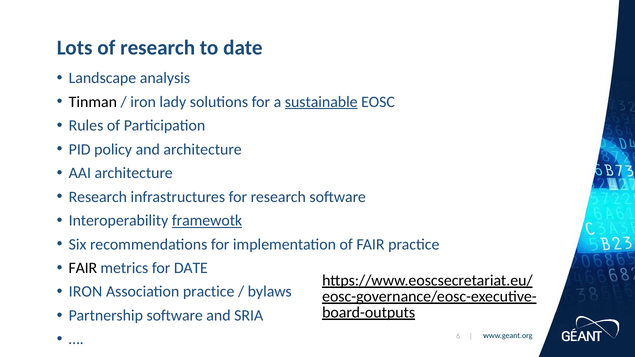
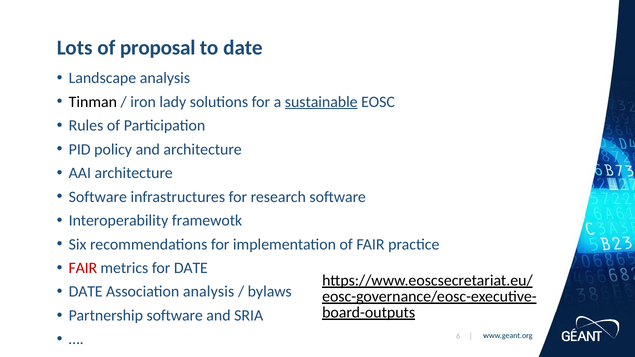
of research: research -> proposal (158, 48)
Research: Research -> Software (98, 197)
framewotk underline: present -> none (207, 221)
FAIR colour: black -> red (83, 268)
IRON: IRON -> DATE (86, 292)
Association practice: practice -> analysis (209, 292)
